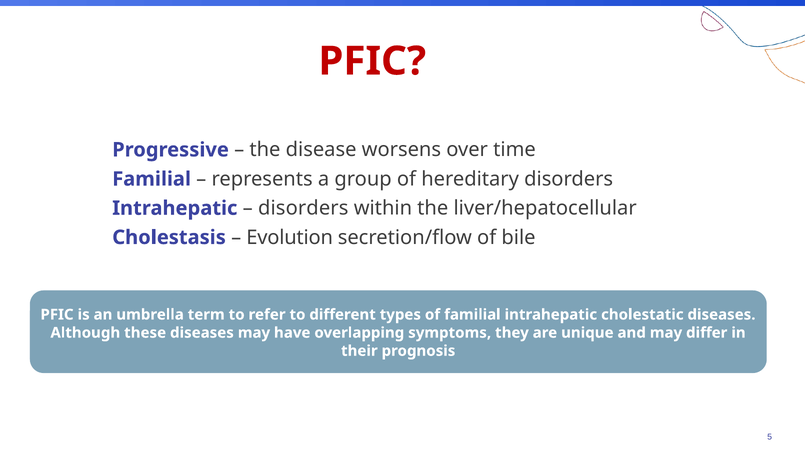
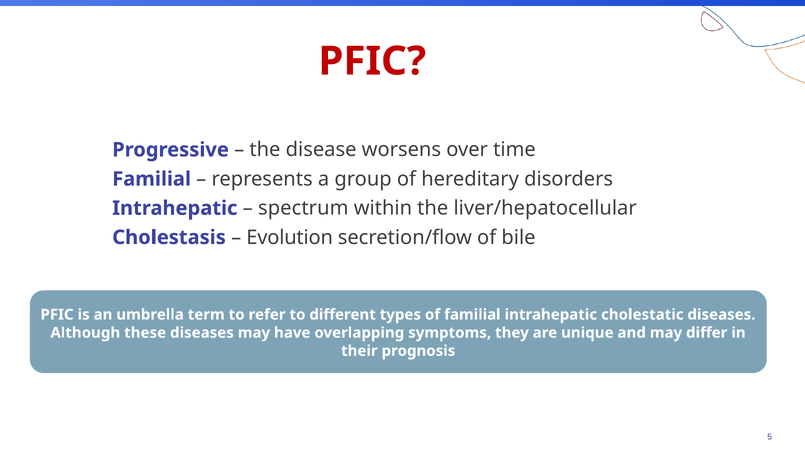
disorders: disorders -> spectrum (303, 208)
